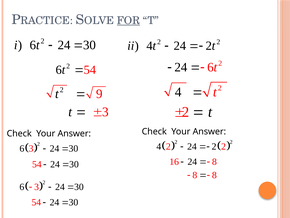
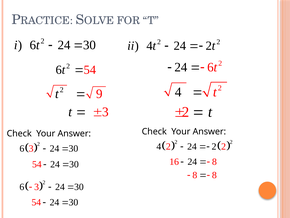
FOR underline: present -> none (128, 20)
